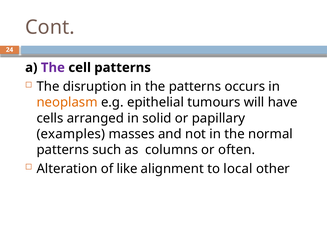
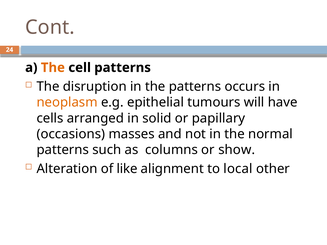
The colour: purple -> orange (53, 68)
examples: examples -> occasions (71, 134)
often: often -> show (237, 150)
